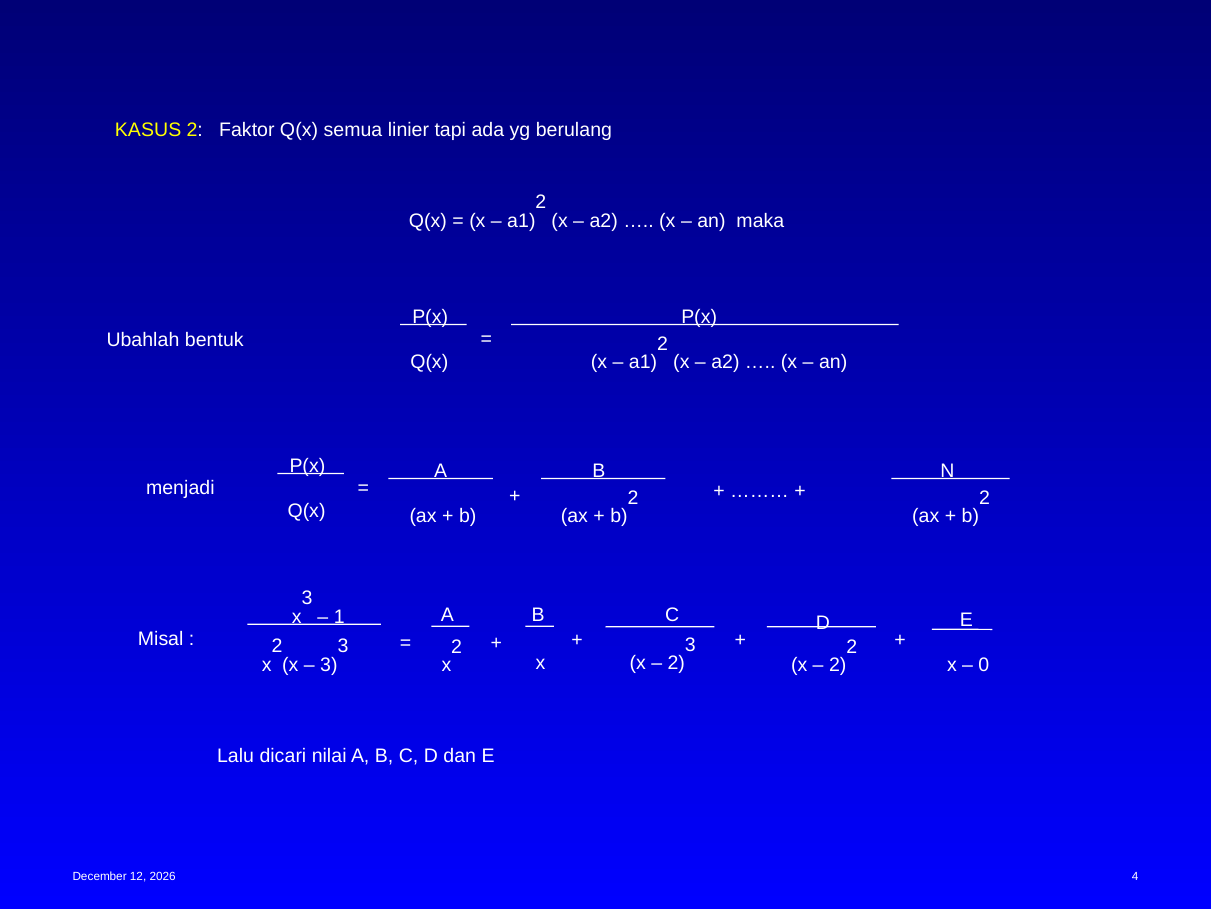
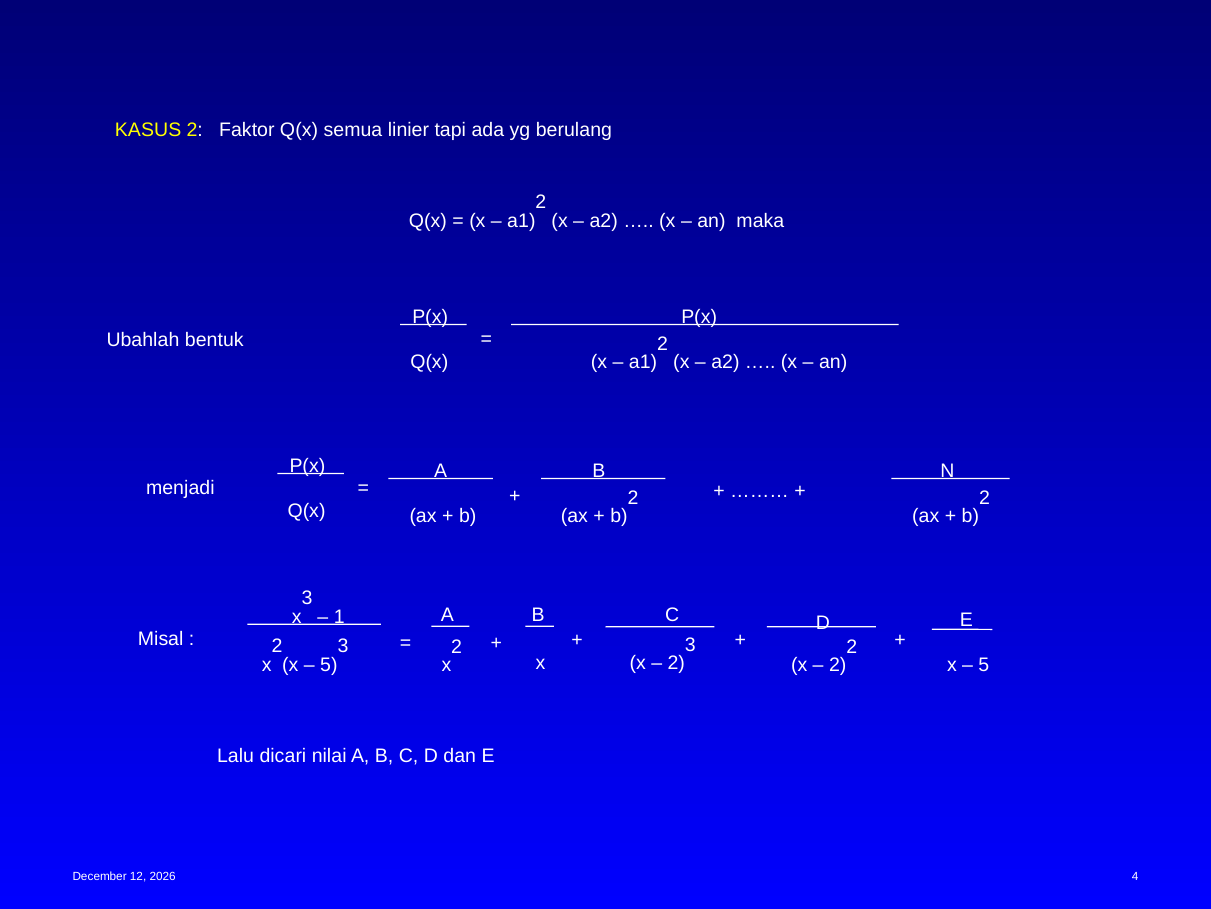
3: 3 -> 5 (329, 664)
0: 0 -> 5 (984, 665)
